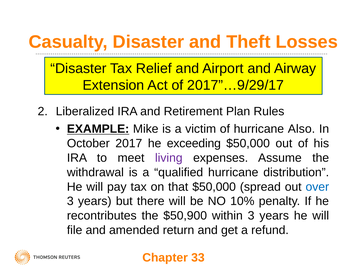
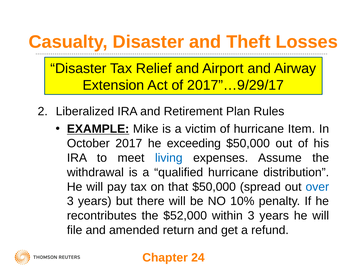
Also: Also -> Item (301, 129)
living colour: purple -> blue (169, 158)
$50,900: $50,900 -> $52,000 (185, 216)
33: 33 -> 24 (198, 258)
